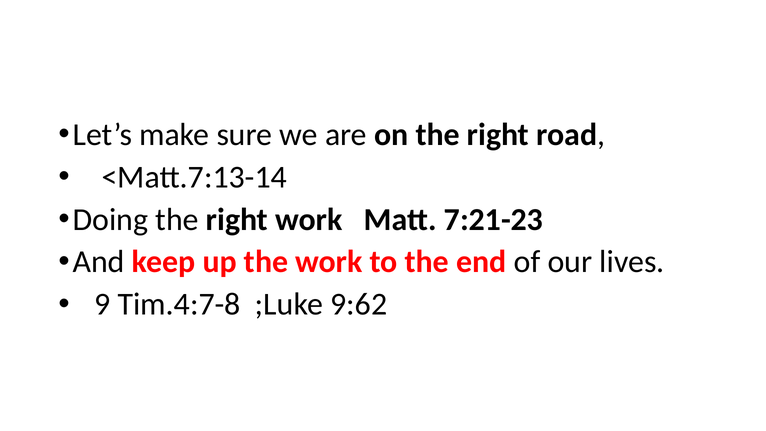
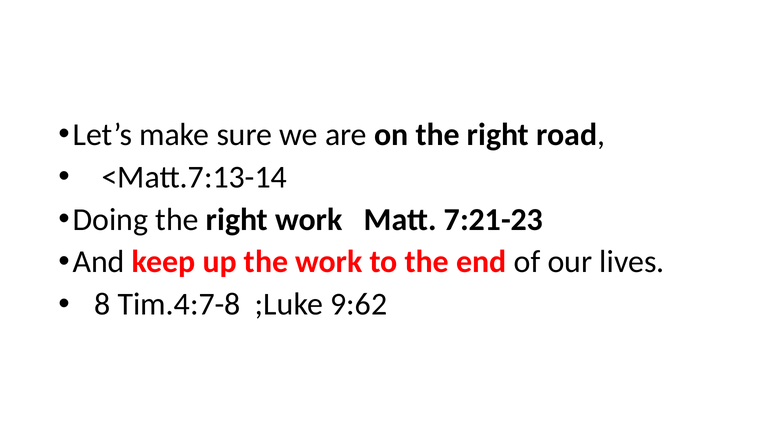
9: 9 -> 8 (102, 304)
